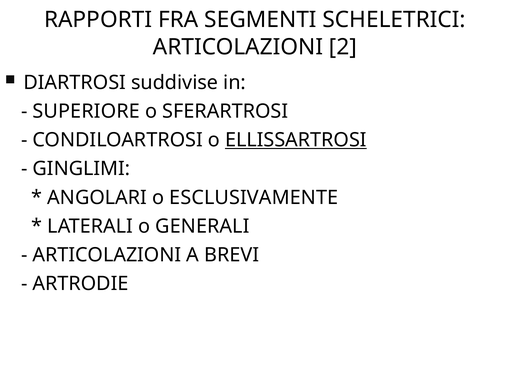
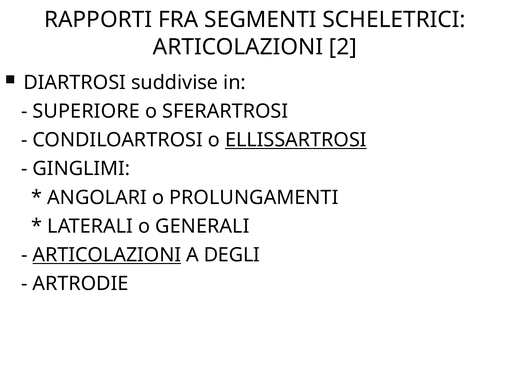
ESCLUSIVAMENTE: ESCLUSIVAMENTE -> PROLUNGAMENTI (254, 198)
ARTICOLAZIONI underline: none -> present (107, 255)
BREVI: BREVI -> DEGLI (232, 255)
